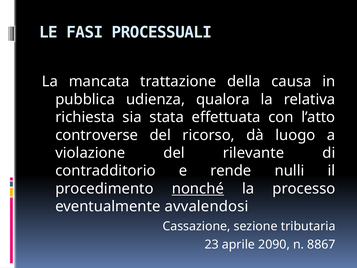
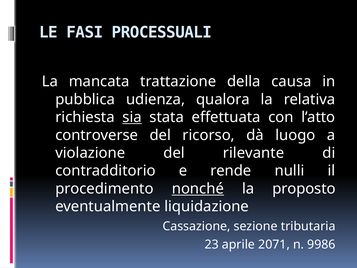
sia underline: none -> present (132, 117)
processo: processo -> proposto (304, 189)
avvalendosi: avvalendosi -> liquidazione (207, 206)
2090: 2090 -> 2071 (274, 244)
8867: 8867 -> 9986 (321, 244)
